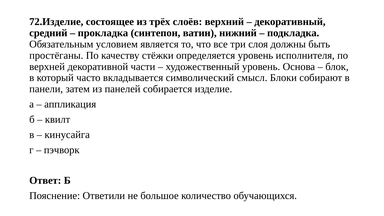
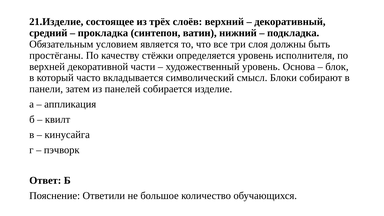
72.Изделие: 72.Изделие -> 21.Изделие (56, 22)
